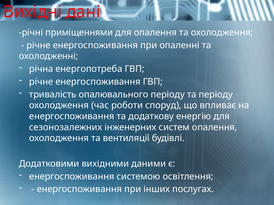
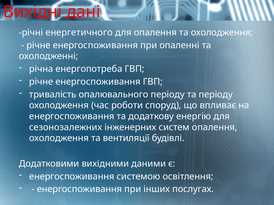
приміщеннями: приміщеннями -> енергетичного (79, 33)
